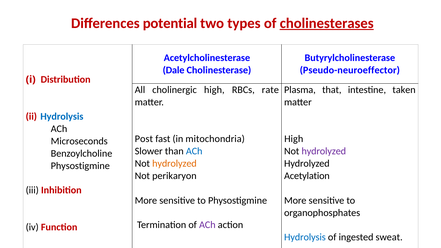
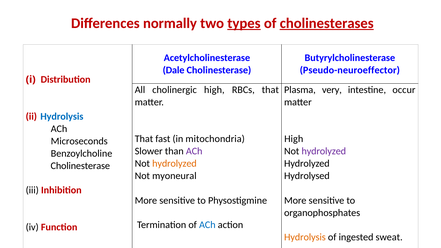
potential: potential -> normally (170, 23)
types underline: none -> present (244, 23)
RBCs rate: rate -> that (270, 90)
that: that -> very (332, 90)
taken: taken -> occur (404, 90)
Post: Post -> That (144, 139)
ACh colour: blue -> purple (194, 151)
Physostigmine: Physostigmine -> Cholinesterase (80, 166)
perikaryon: perikaryon -> myoneural (174, 176)
Acetylation: Acetylation -> Hydrolysed (307, 176)
ACh colour: purple -> blue (207, 225)
Hydrolysis colour: blue -> orange (305, 237)
